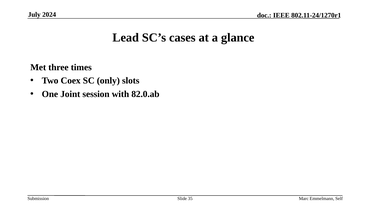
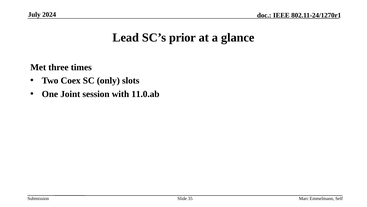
cases: cases -> prior (182, 38)
82.0.ab: 82.0.ab -> 11.0.ab (145, 94)
